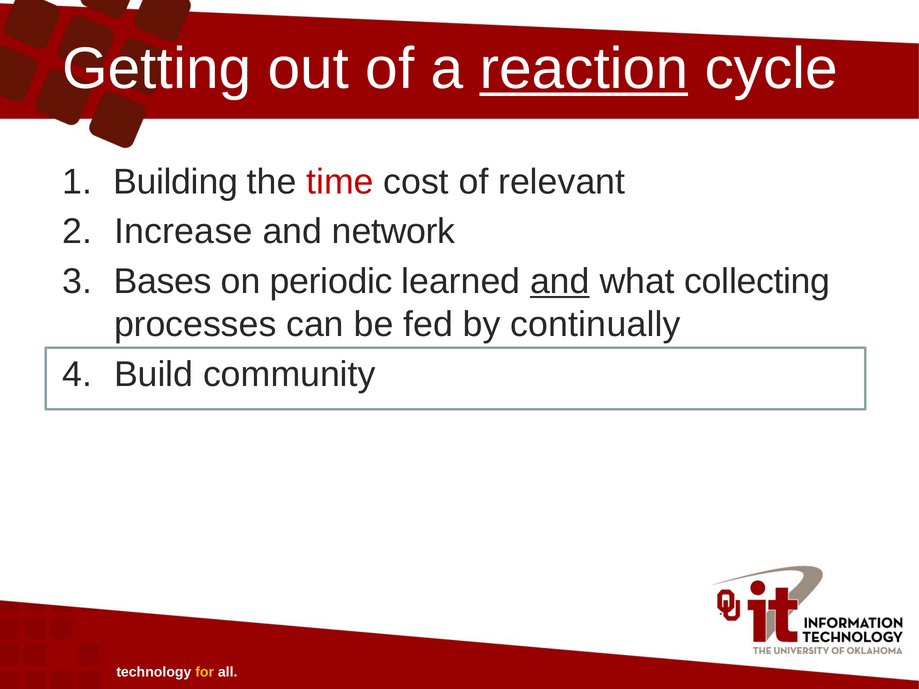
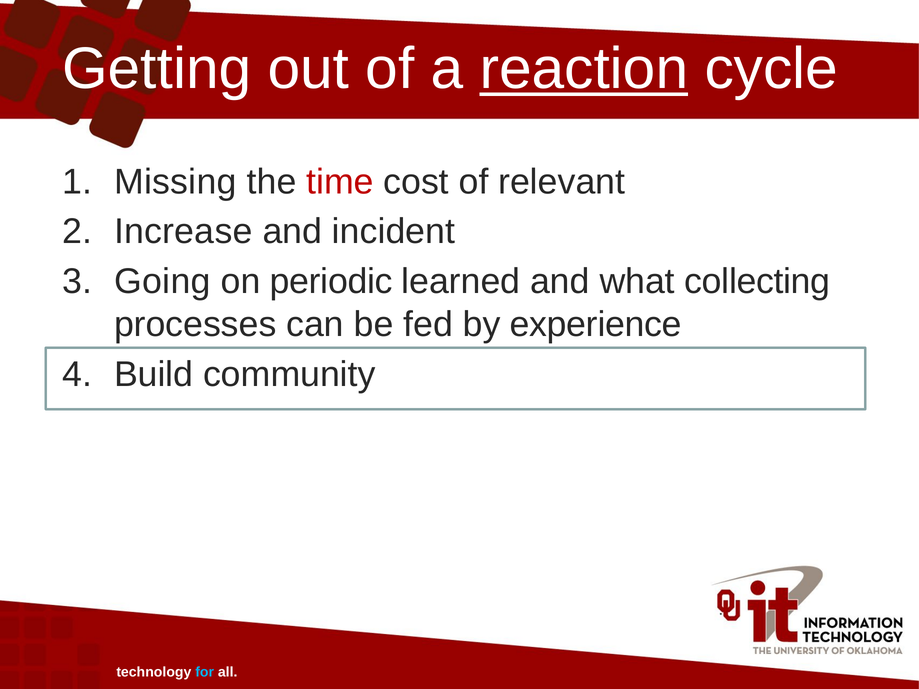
Building: Building -> Missing (175, 182)
network: network -> incident (393, 232)
Bases: Bases -> Going (162, 282)
and underline: present -> none (560, 282)
continually: continually -> experience (596, 325)
for colour: yellow -> light blue (205, 673)
